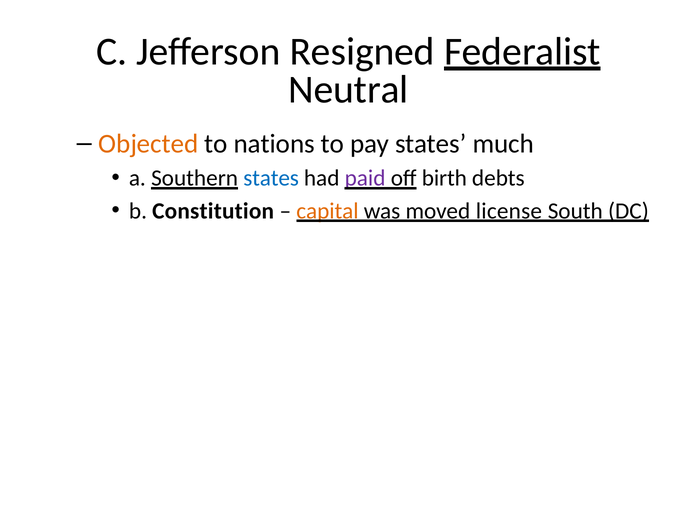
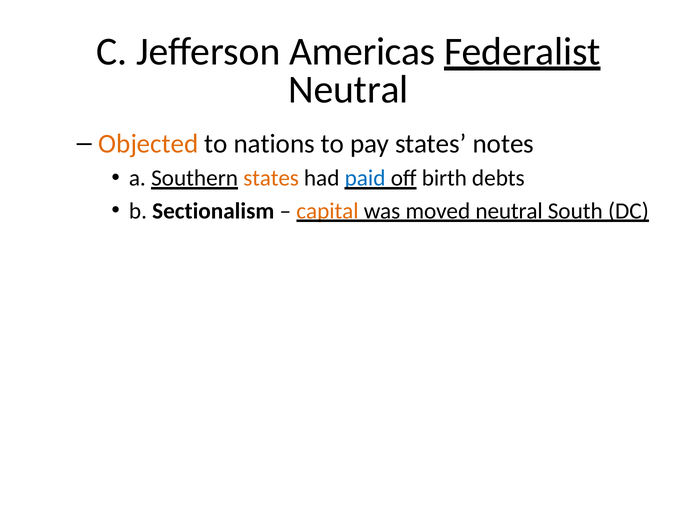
Resigned: Resigned -> Americas (362, 51)
much: much -> notes (503, 144)
states colour: blue -> orange (271, 178)
paid colour: purple -> blue (365, 178)
Constitution: Constitution -> Sectionalism (213, 211)
moved license: license -> neutral (509, 211)
